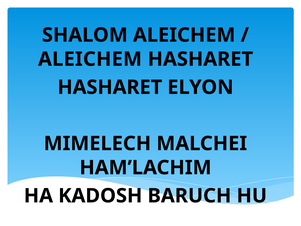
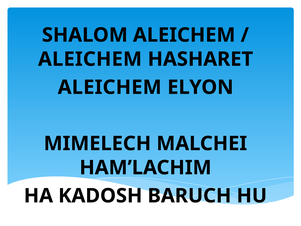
HASHARET: HASHARET -> ALEICHEM (110, 87)
